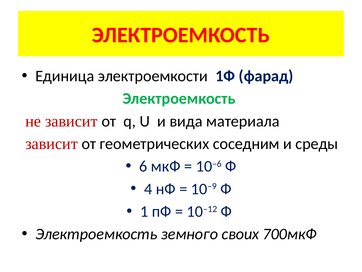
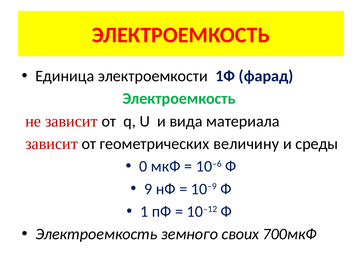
соседним: соседним -> величину (246, 144)
6: 6 -> 0 (143, 166)
4: 4 -> 9 (148, 189)
